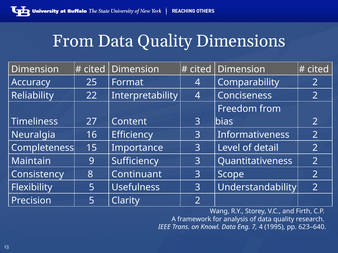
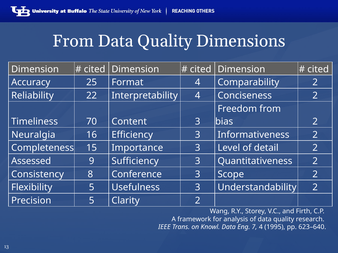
27: 27 -> 70 (92, 122)
Maintain: Maintain -> Assessed (31, 161)
Continuant: Continuant -> Conference (137, 175)
